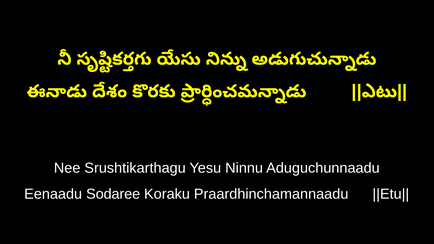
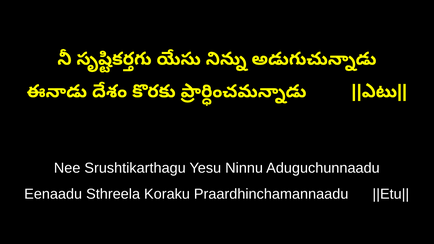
Sodaree: Sodaree -> Sthreela (113, 194)
